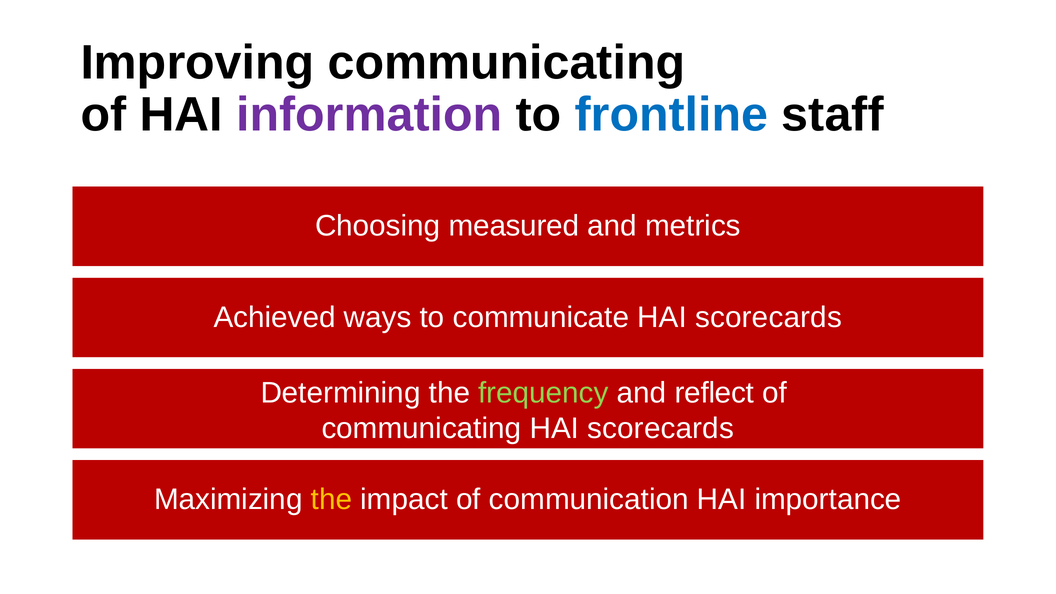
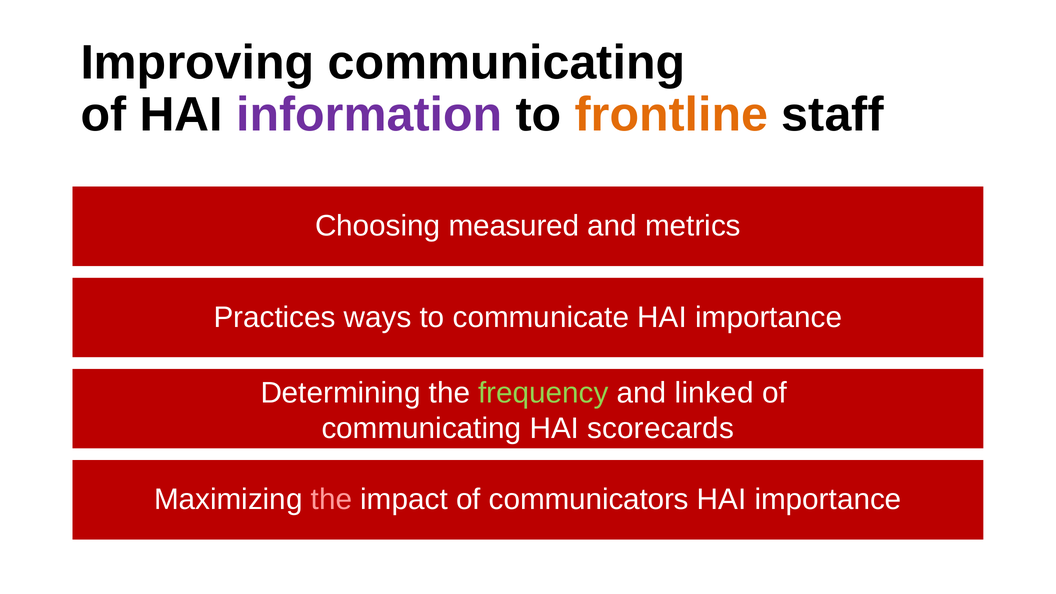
frontline colour: blue -> orange (671, 115)
Achieved: Achieved -> Practices (275, 317)
communicate HAI scorecards: scorecards -> importance (769, 317)
reflect: reflect -> linked (714, 393)
the colour: yellow -> pink (331, 500)
communication: communication -> communicators (589, 500)
